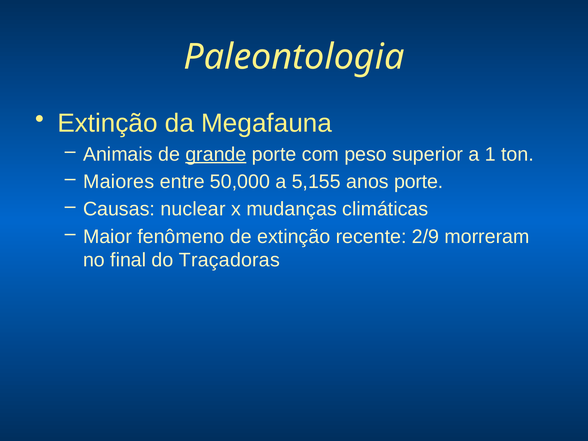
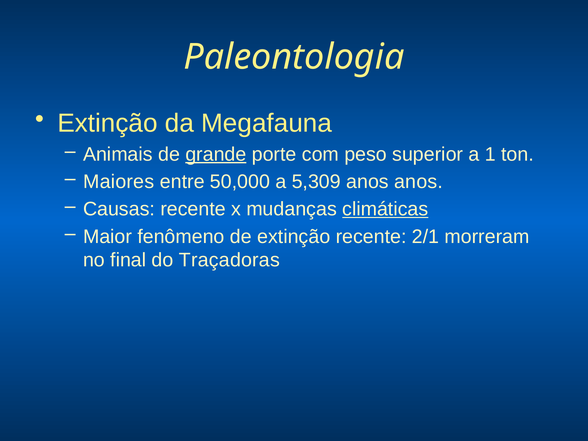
5,155: 5,155 -> 5,309 (316, 182)
anos porte: porte -> anos (419, 182)
Causas nuclear: nuclear -> recente (193, 209)
climáticas underline: none -> present (385, 209)
2/9: 2/9 -> 2/1 (426, 237)
